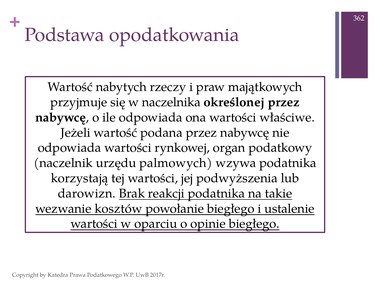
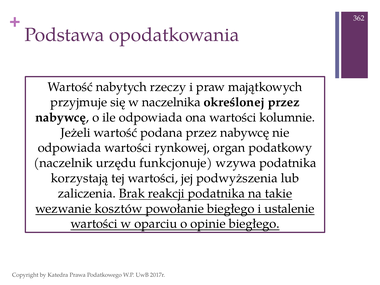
właściwe: właściwe -> kolumnie (287, 117)
palmowych: palmowych -> funkcjonuje (176, 163)
darowizn: darowizn -> zaliczenia (87, 193)
